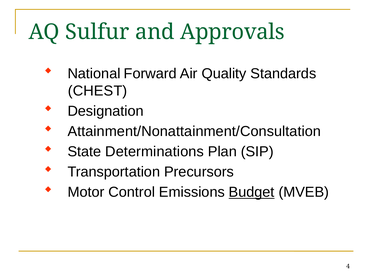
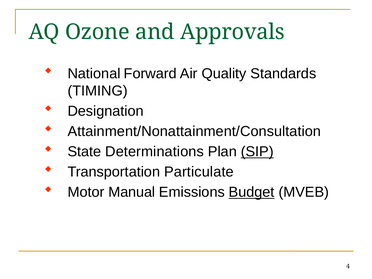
Sulfur: Sulfur -> Ozone (97, 32)
CHEST: CHEST -> TIMING (98, 91)
SIP underline: none -> present (257, 152)
Precursors: Precursors -> Particulate (199, 172)
Control: Control -> Manual (132, 192)
